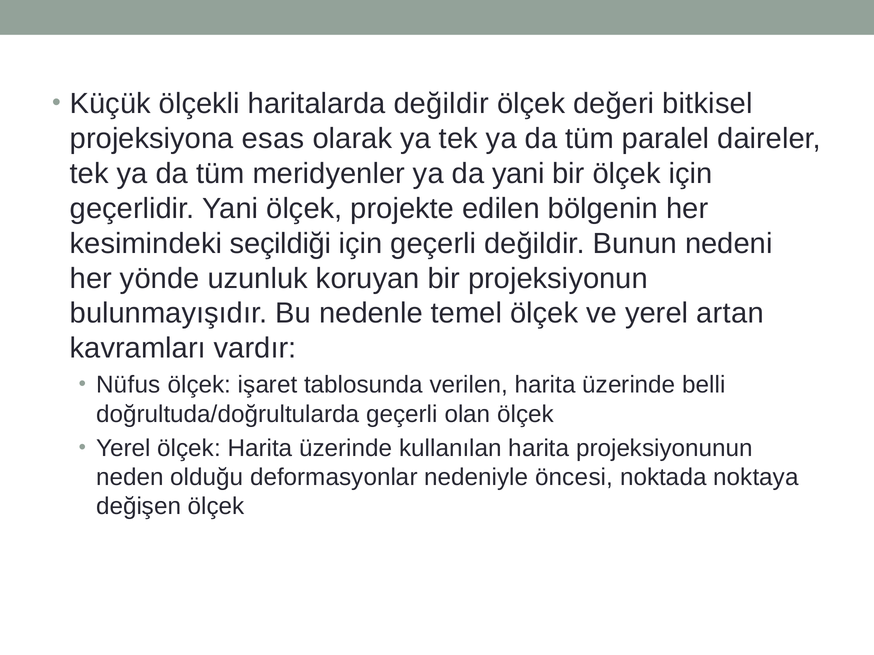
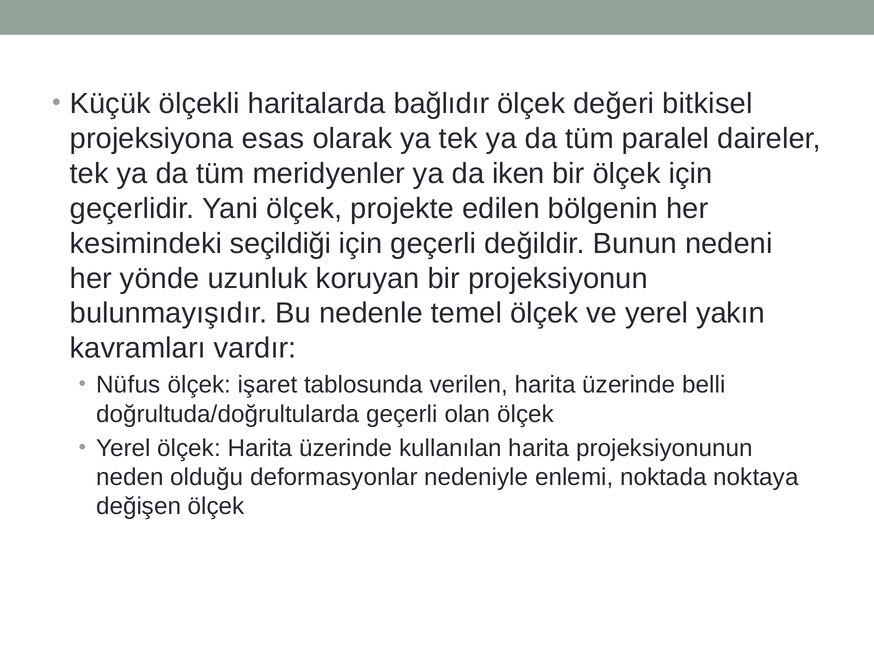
haritalarda değildir: değildir -> bağlıdır (441, 104)
da yani: yani -> iken (518, 174)
artan: artan -> yakın (731, 314)
öncesi: öncesi -> enlemi (574, 478)
